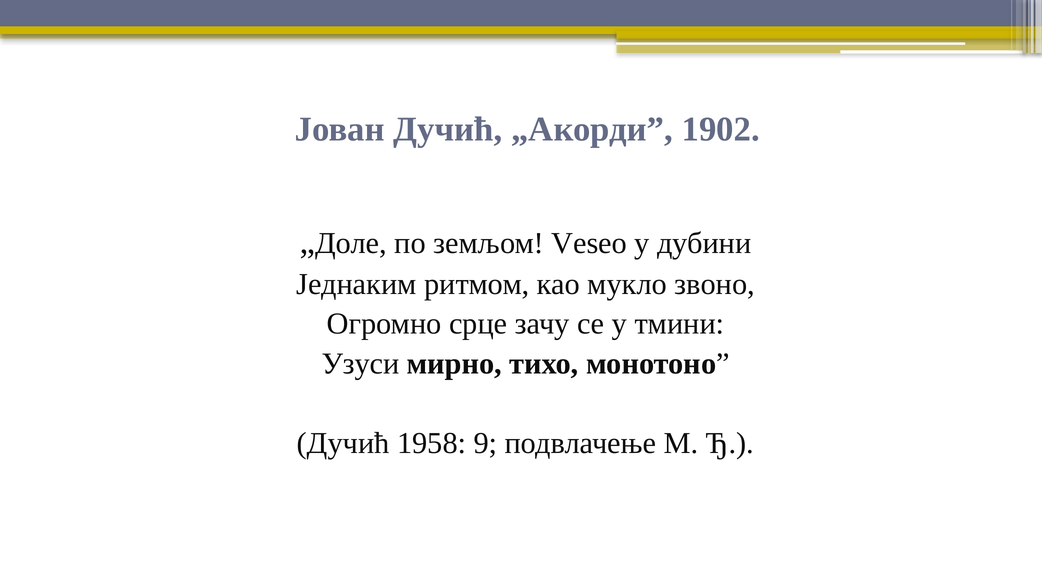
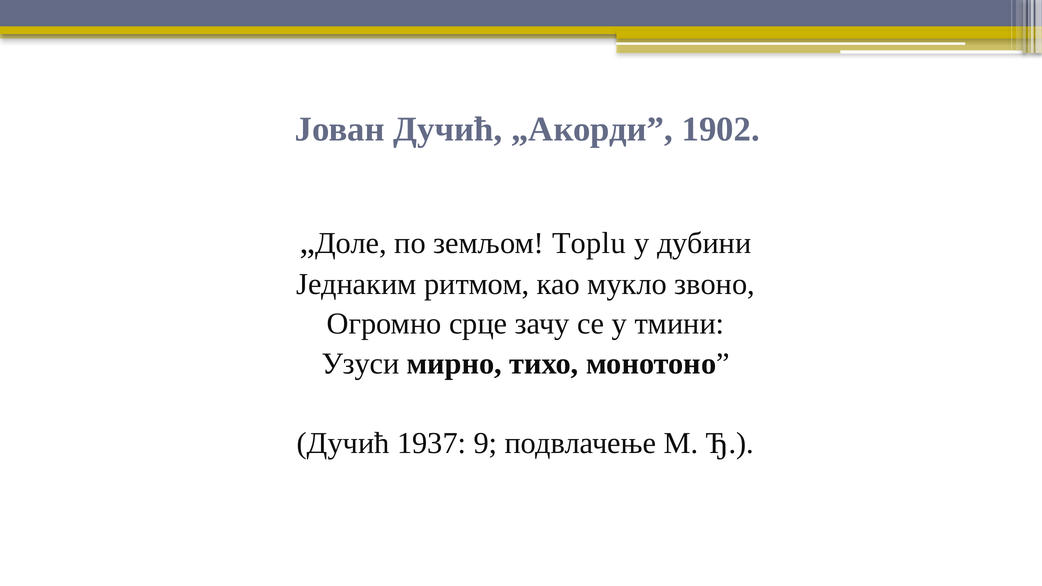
Veseo: Veseo -> Toplu (589, 243)
1958: 1958 -> 1937 (432, 443)
